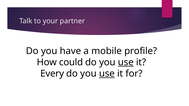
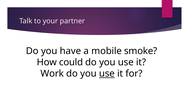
profile: profile -> smoke (141, 51)
use underline: present -> none (126, 62)
Every: Every -> Work (52, 74)
